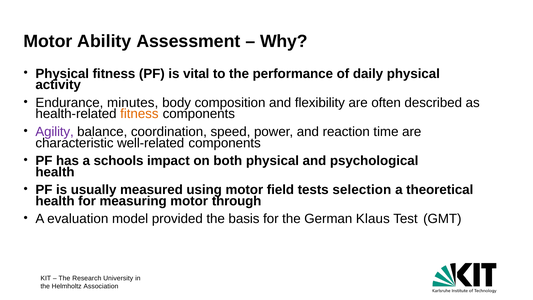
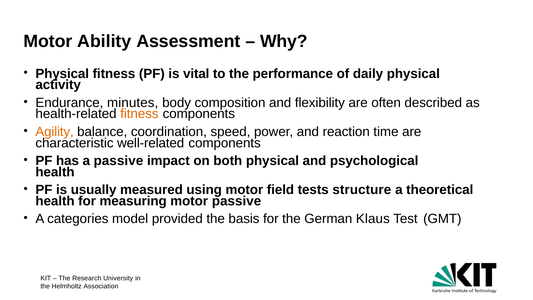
Agility colour: purple -> orange (55, 132)
a schools: schools -> passive (118, 161)
selection: selection -> structure (362, 190)
motor through: through -> passive (237, 201)
evaluation: evaluation -> categories (78, 219)
